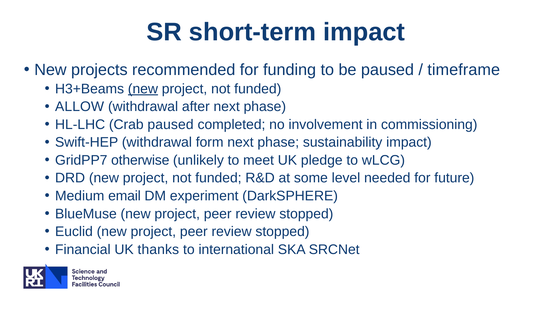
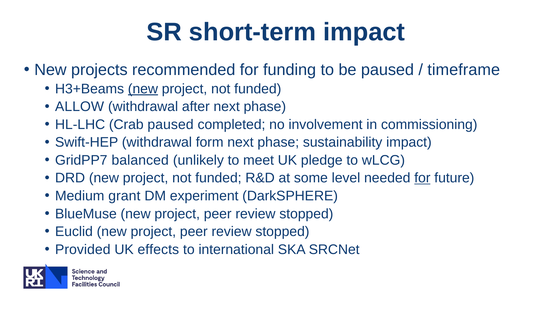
otherwise: otherwise -> balanced (140, 160)
for underline: none -> present (422, 178)
email: email -> grant (124, 196)
Financial: Financial -> Provided (83, 250)
thanks: thanks -> effects (158, 250)
